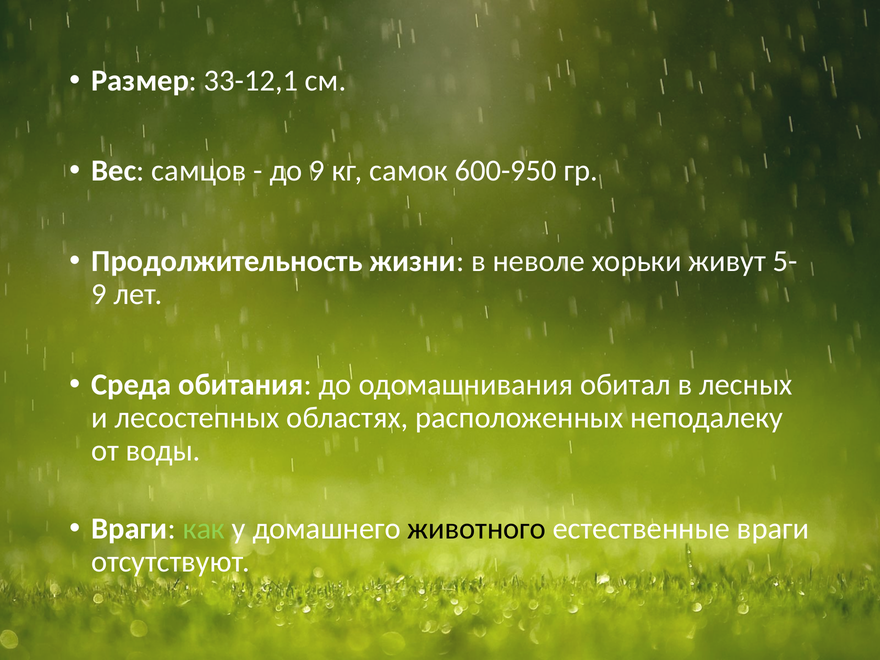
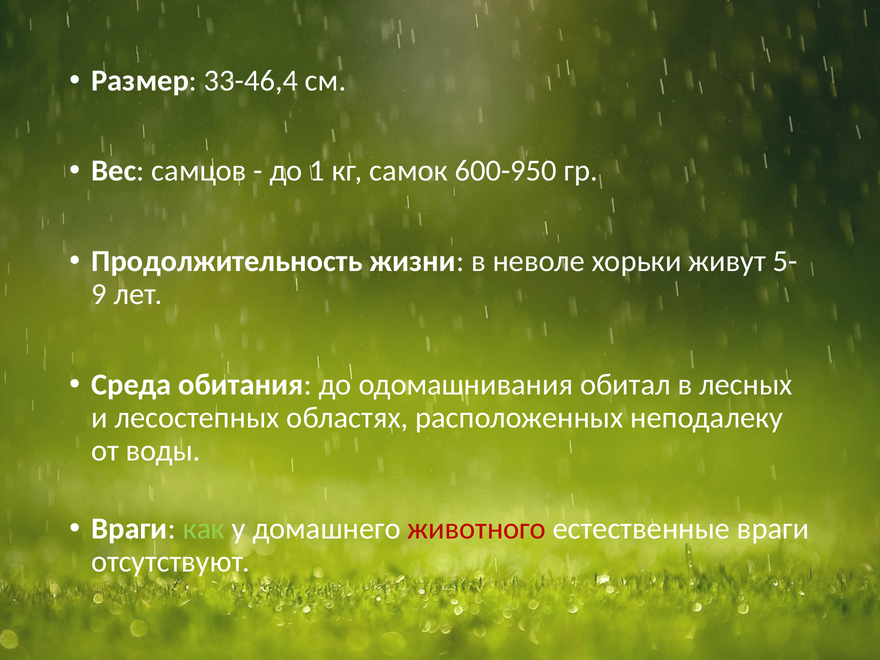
33-12,1: 33-12,1 -> 33-46,4 (251, 80)
до 9: 9 -> 1 (317, 171)
животного colour: black -> red (477, 529)
